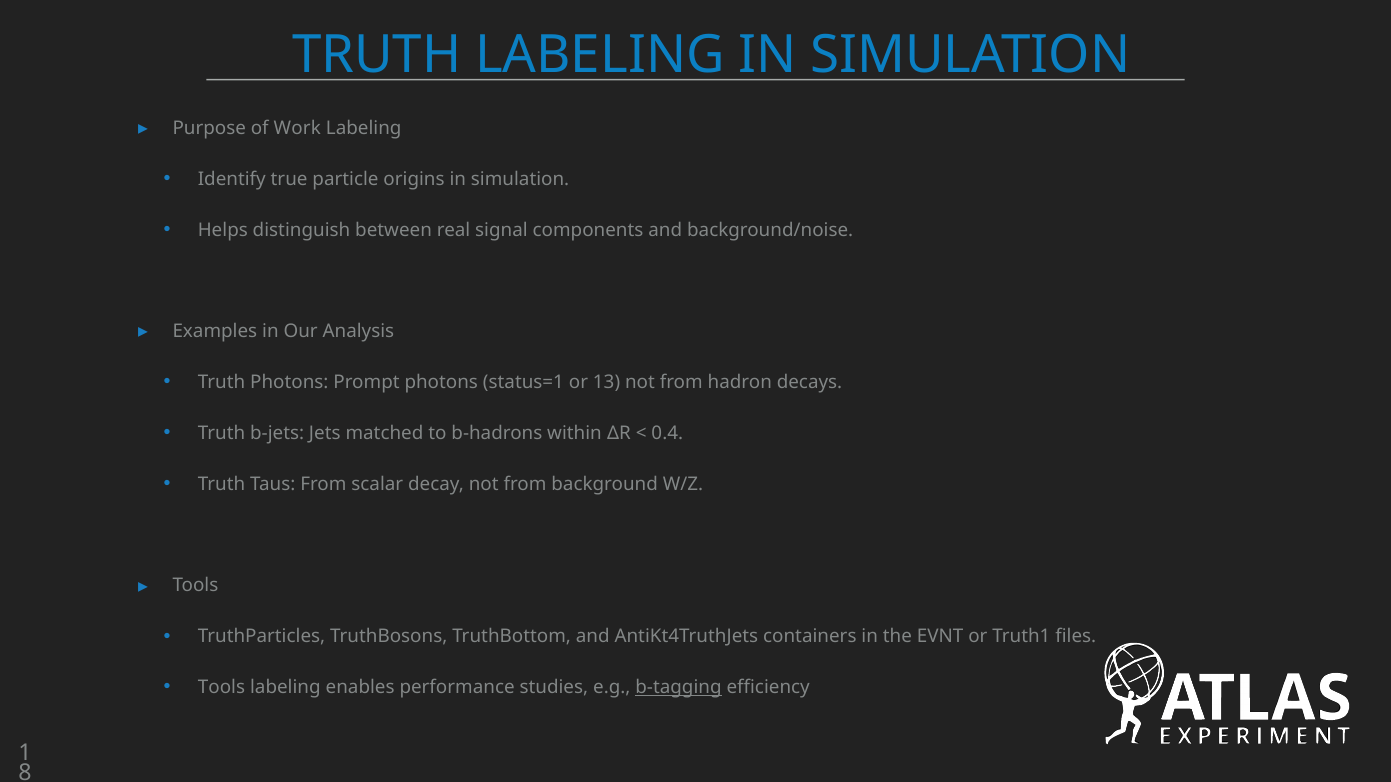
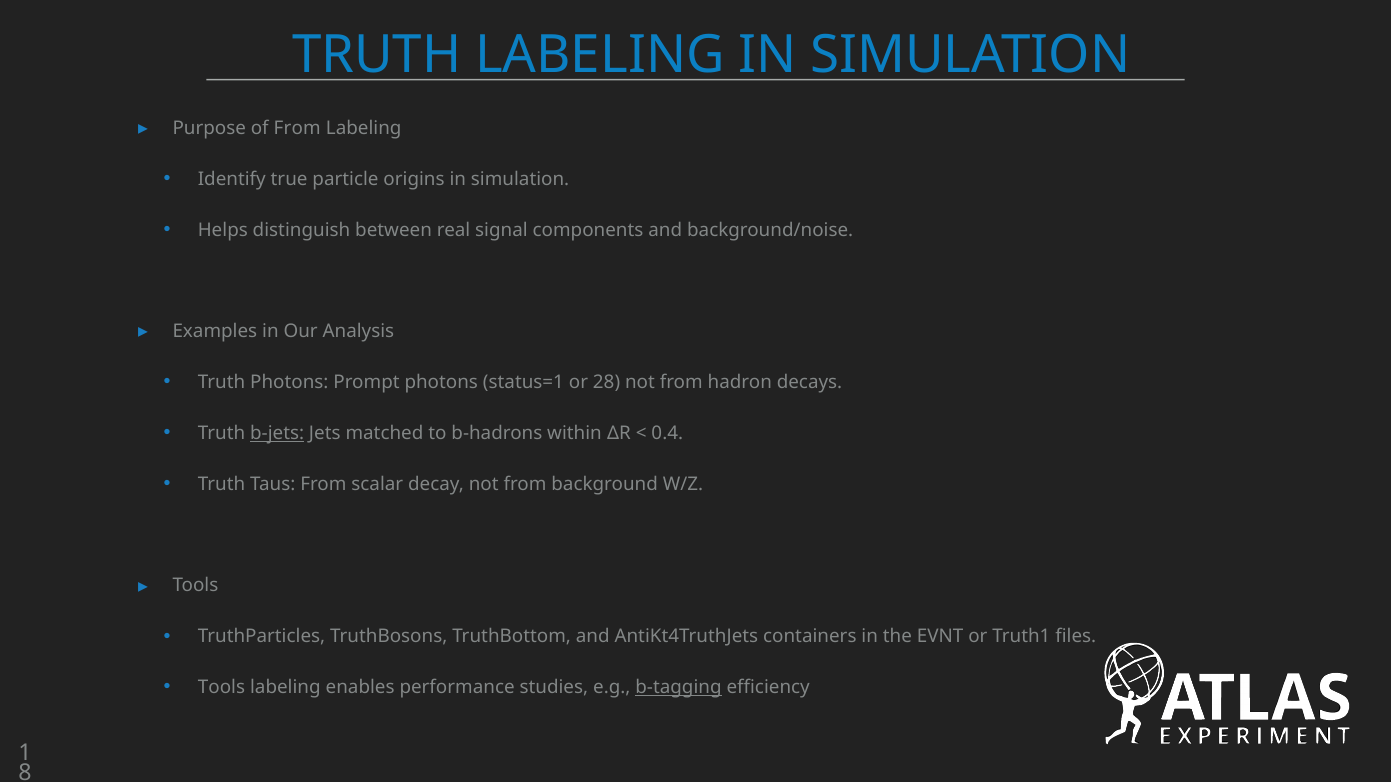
of Work: Work -> From (297, 128)
13: 13 -> 28 (607, 383)
b-jets underline: none -> present (277, 434)
